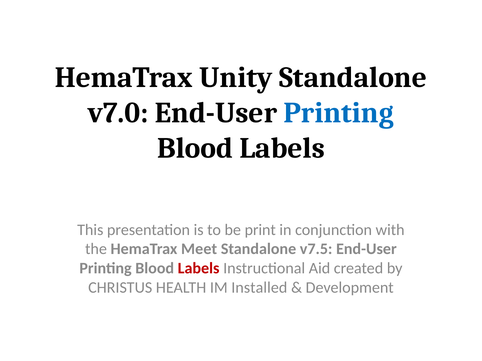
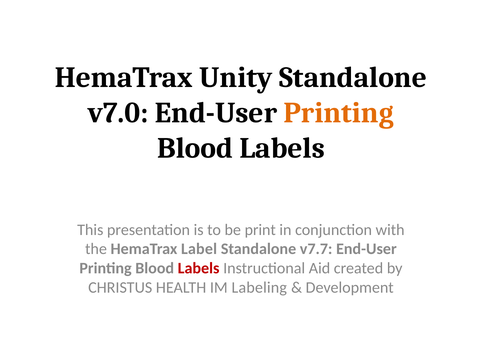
Printing colour: blue -> orange (339, 113)
Meet: Meet -> Label (199, 249)
v7.5: v7.5 -> v7.7 (316, 249)
Installed: Installed -> Labeling (259, 288)
